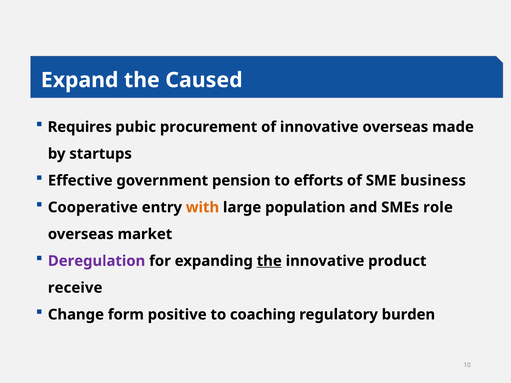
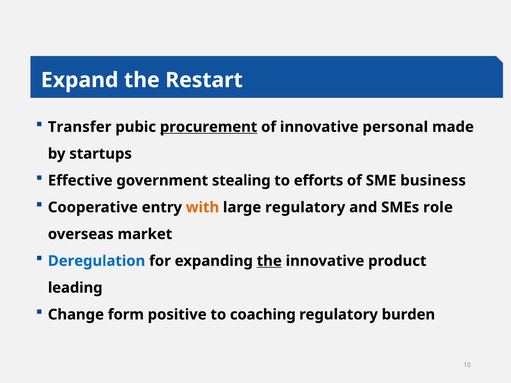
Caused: Caused -> Restart (204, 80)
Requires: Requires -> Transfer (80, 127)
procurement underline: none -> present (209, 127)
innovative overseas: overseas -> personal (395, 127)
pension: pension -> stealing (241, 181)
large population: population -> regulatory (305, 207)
Deregulation colour: purple -> blue (97, 261)
receive: receive -> leading (75, 288)
